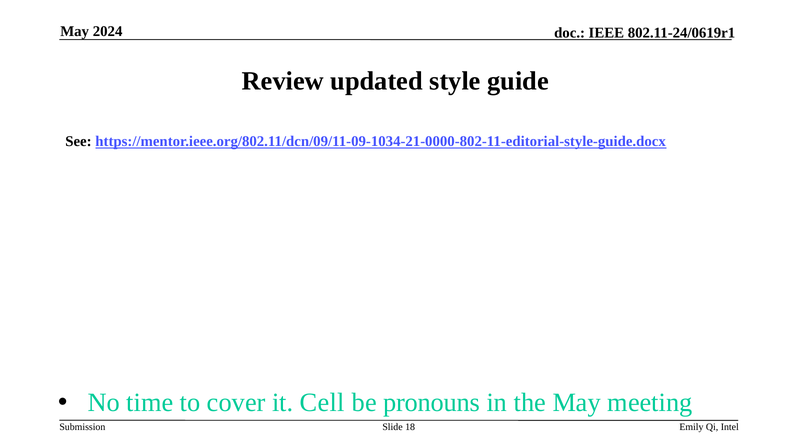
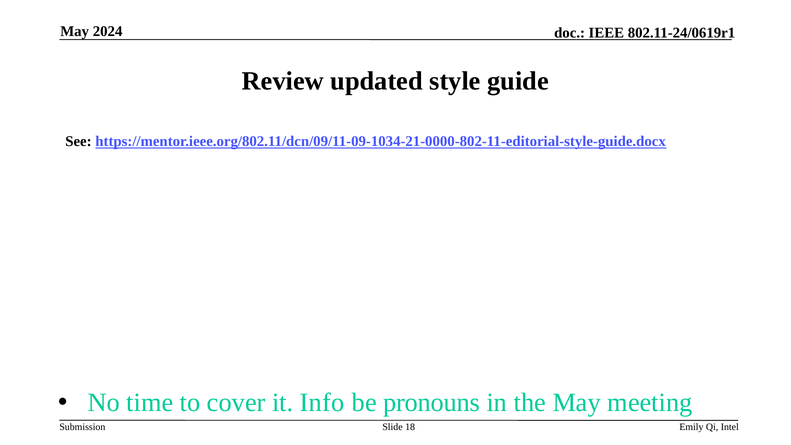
Cell: Cell -> Info (322, 403)
